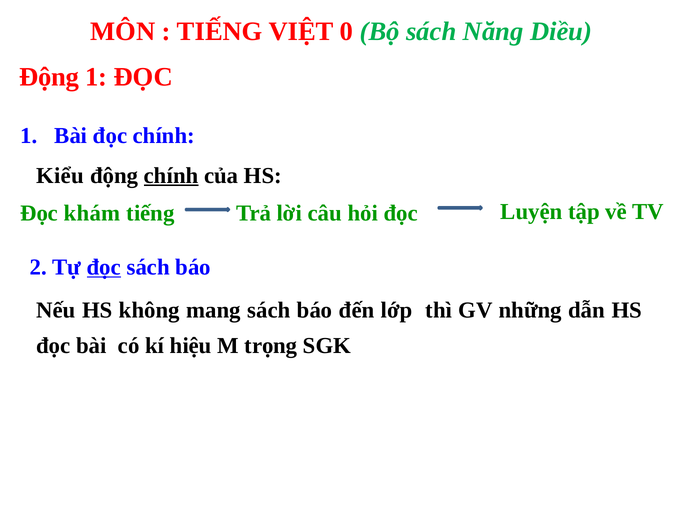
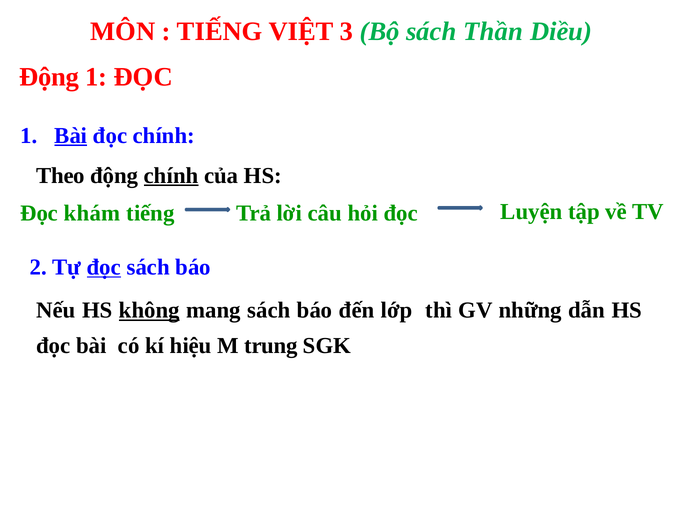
0: 0 -> 3 (346, 31)
Năng: Năng -> Thần (493, 31)
Bài underline: none -> present (71, 136)
Kiểu: Kiểu -> Theo (60, 176)
không underline: none -> present (149, 310)
trọng: trọng -> trung (271, 346)
